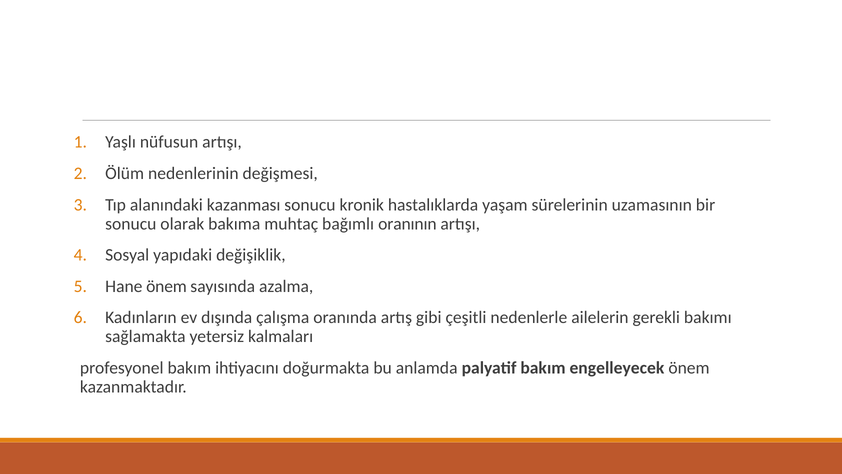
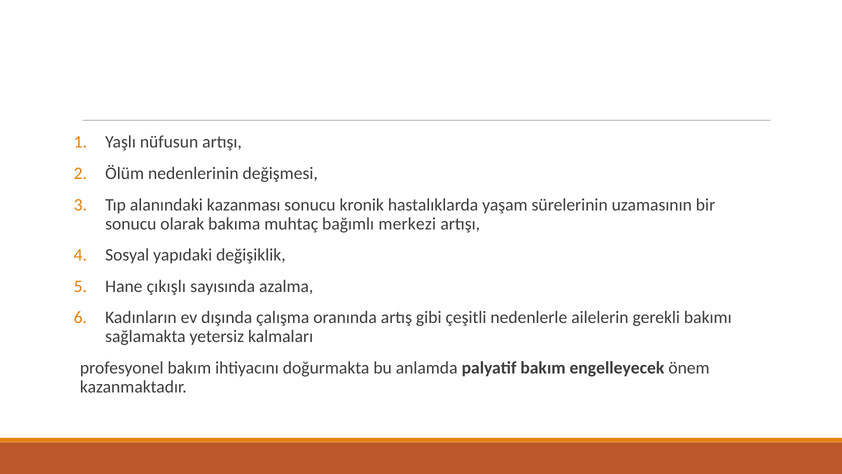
oranının: oranının -> merkezi (407, 224)
Hane önem: önem -> çıkışlı (166, 286)
